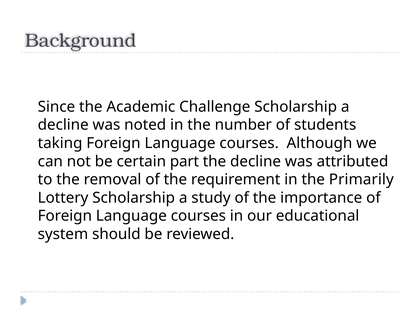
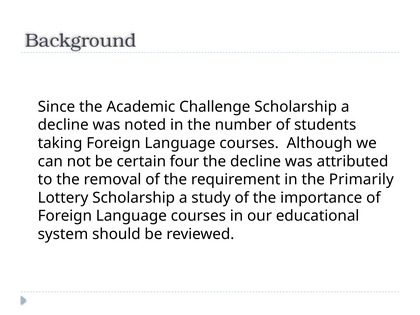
part: part -> four (184, 161)
